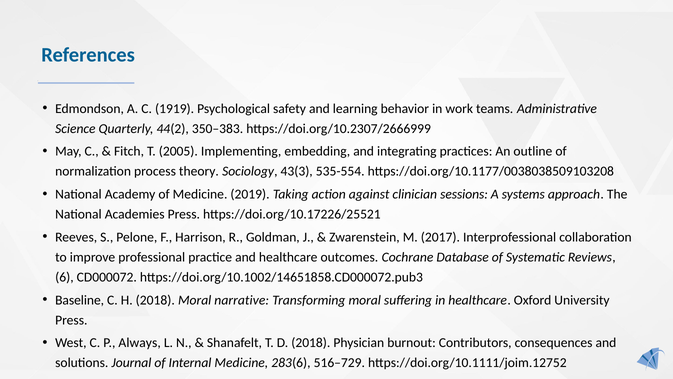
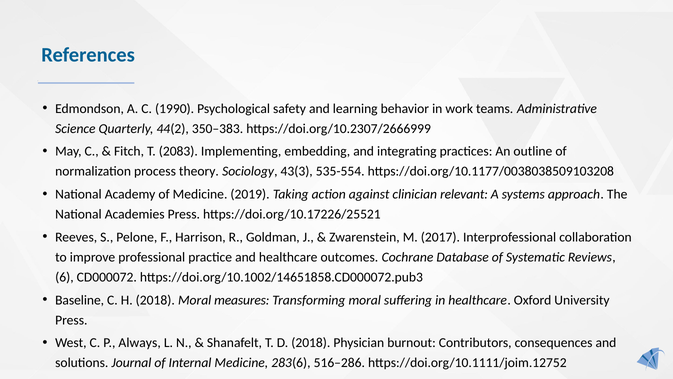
1919: 1919 -> 1990 (175, 108)
2005: 2005 -> 2083 (178, 151)
sessions: sessions -> relevant (464, 194)
narrative: narrative -> measures (242, 300)
516–729: 516–729 -> 516–286 (339, 363)
